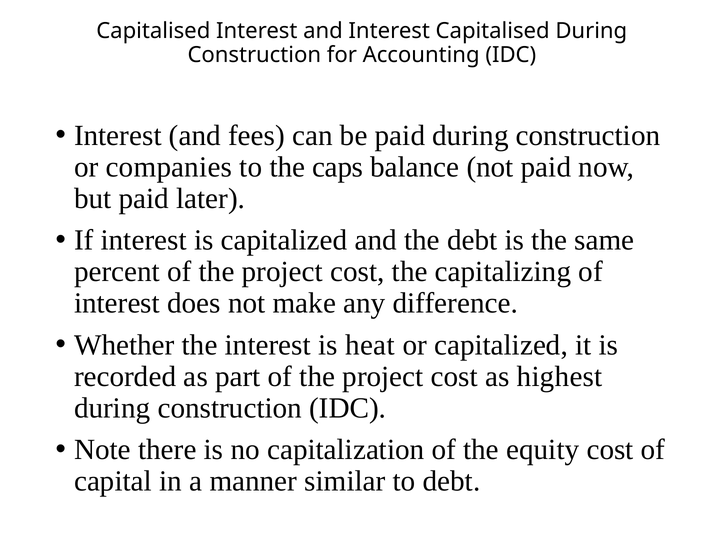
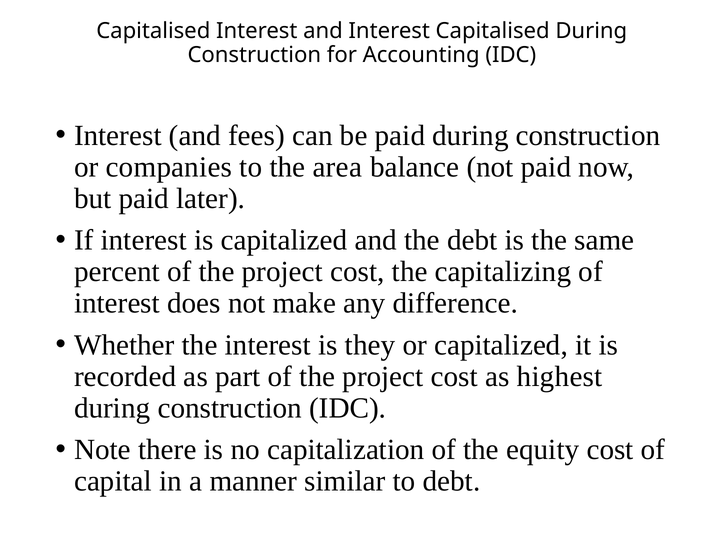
caps: caps -> area (337, 167)
heat: heat -> they (370, 345)
